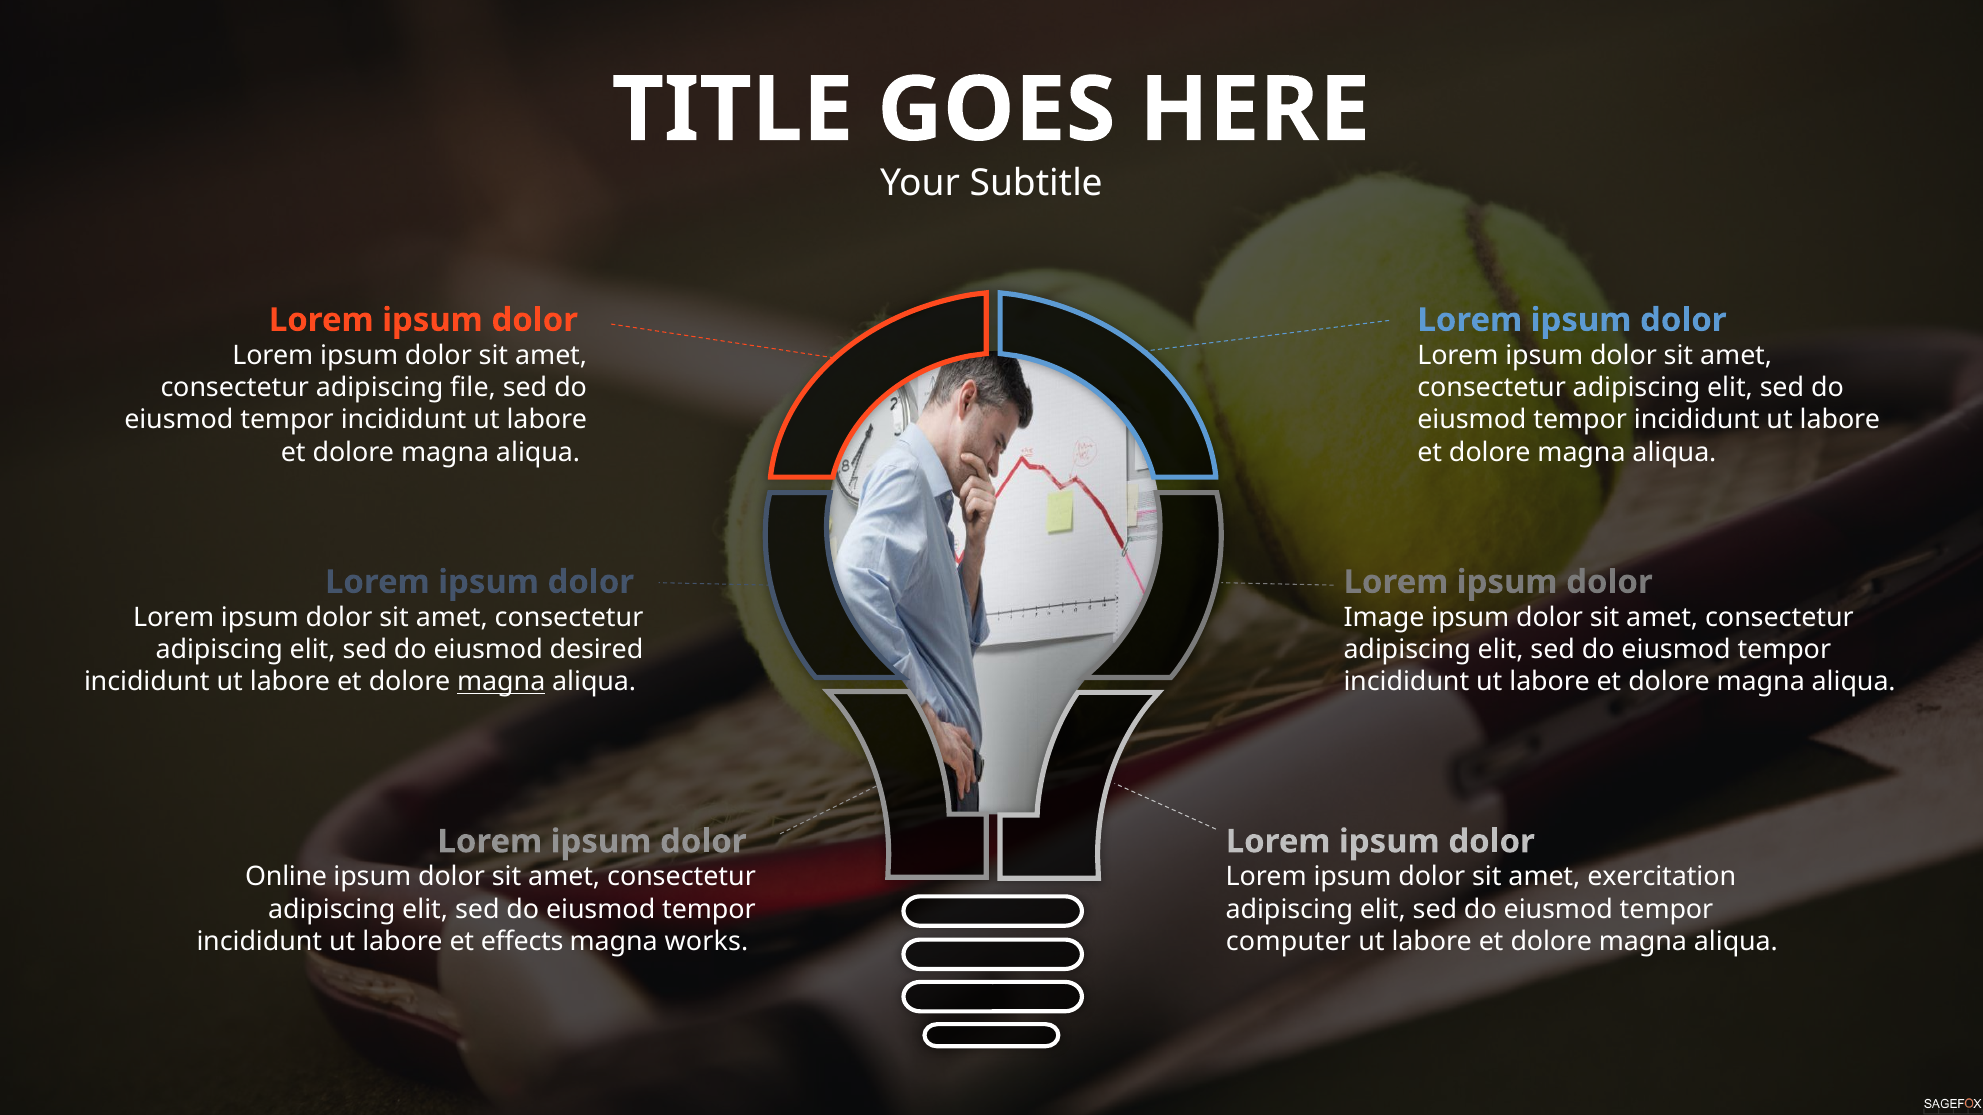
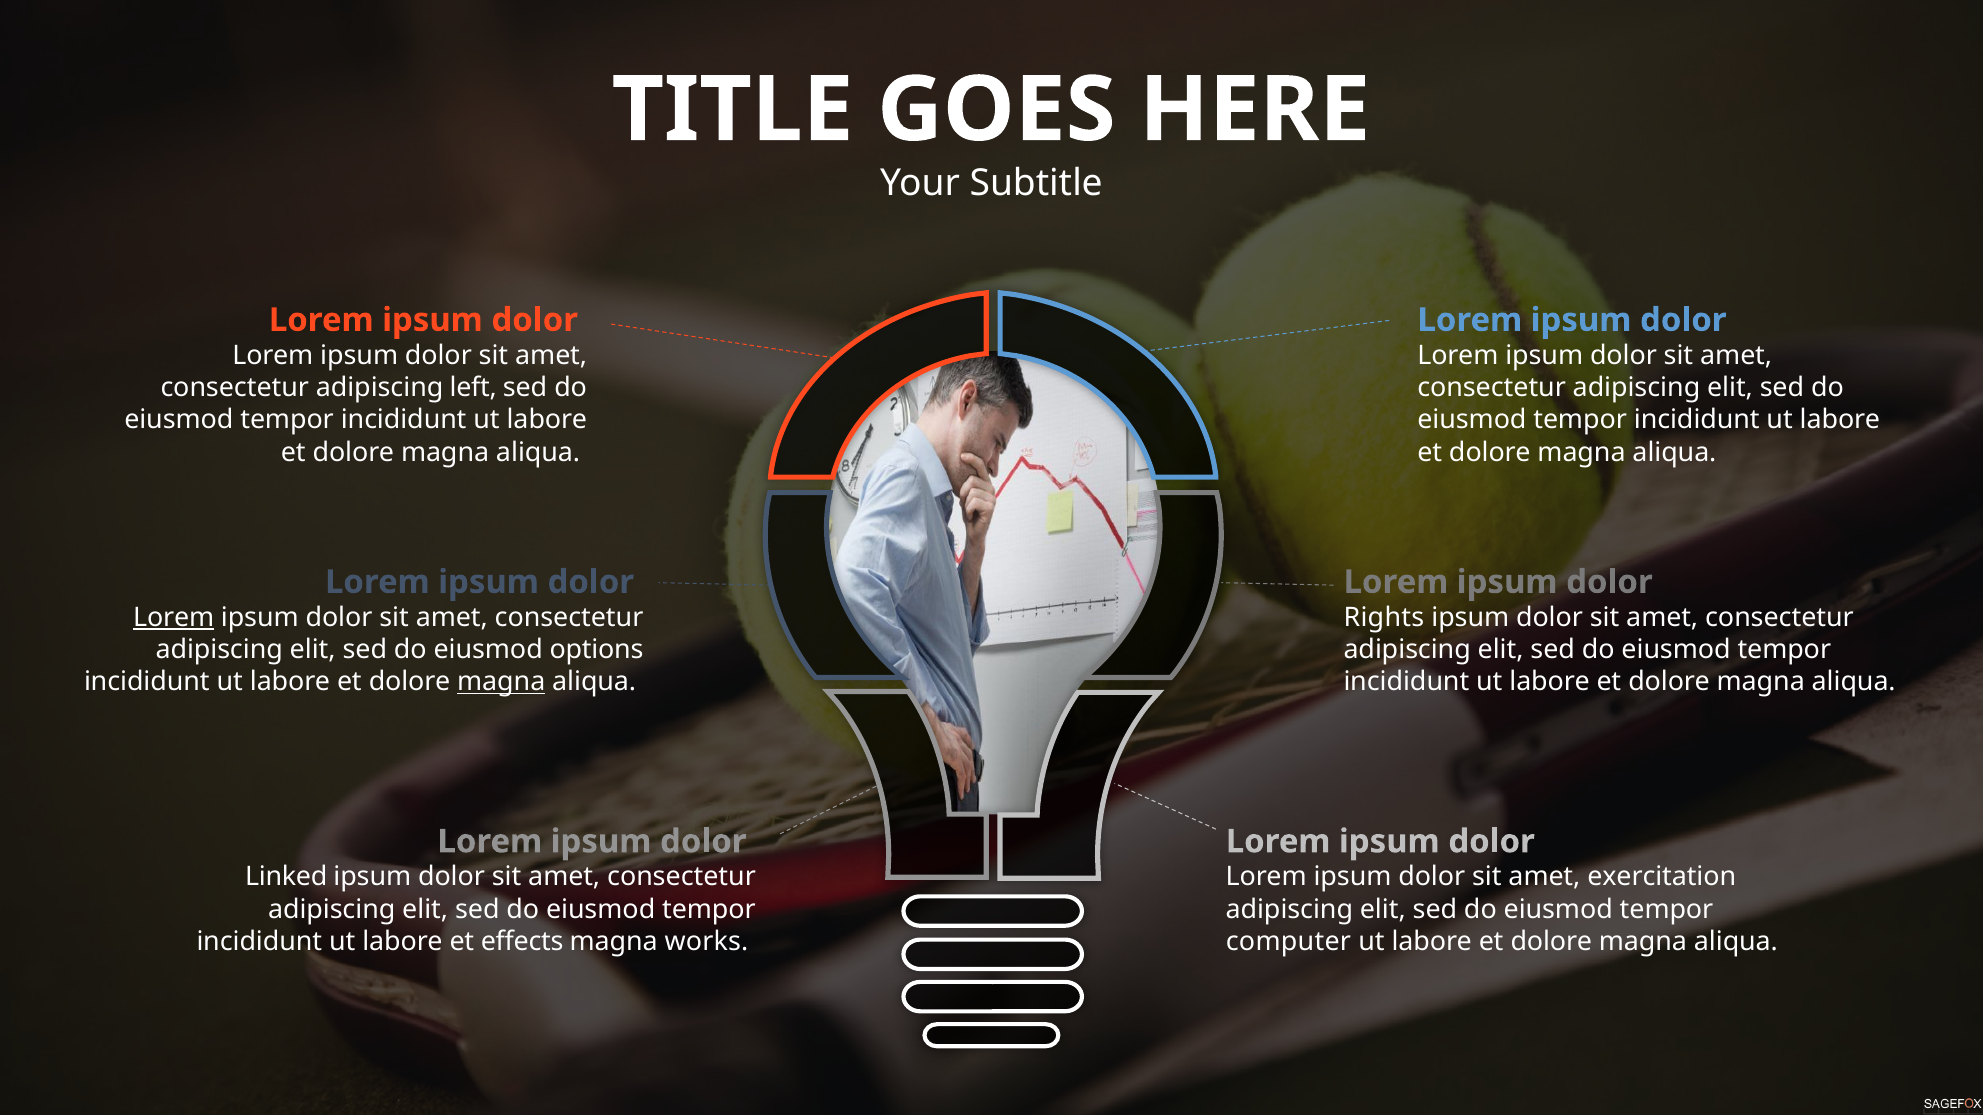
file: file -> left (473, 388)
Lorem underline: none -> present (174, 618)
Image: Image -> Rights (1384, 618)
desired: desired -> options (597, 650)
Online: Online -> Linked (286, 877)
